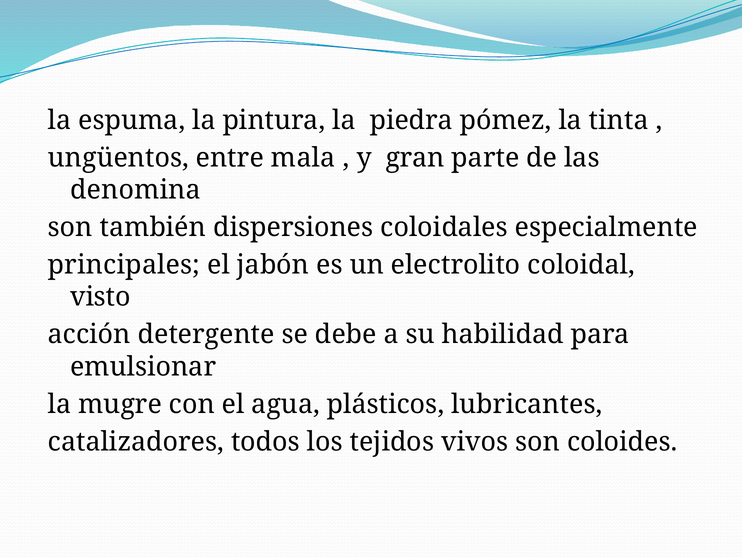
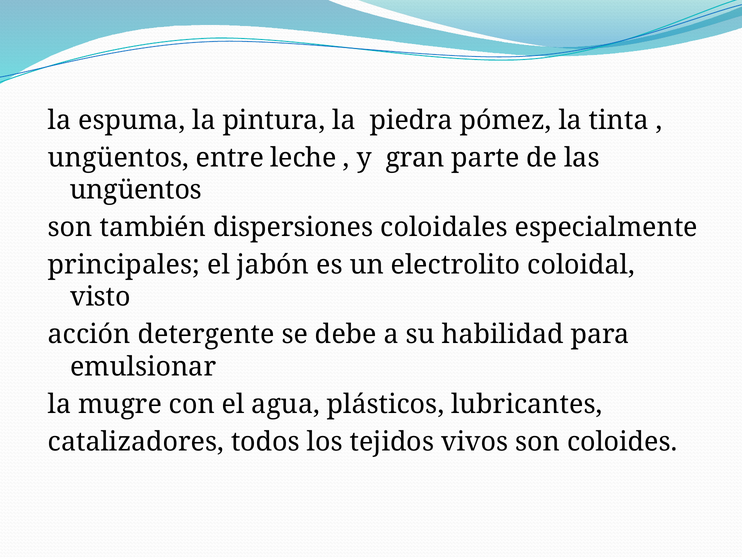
mala: mala -> leche (303, 158)
denomina: denomina -> ungüentos (136, 190)
